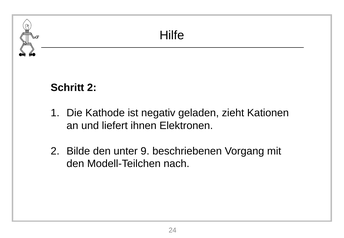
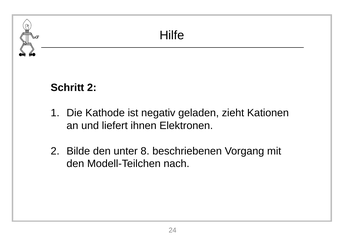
9: 9 -> 8 (145, 151)
